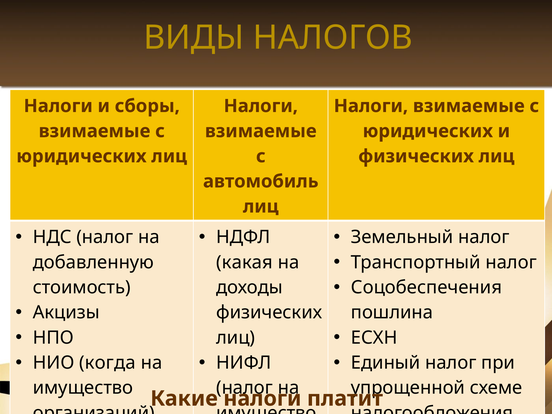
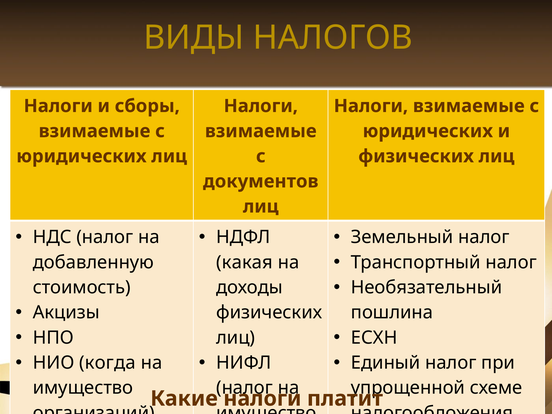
автомобиль: автомобиль -> документов (261, 181)
Соцобеспечения: Соцобеспечения -> Необязательный (427, 287)
